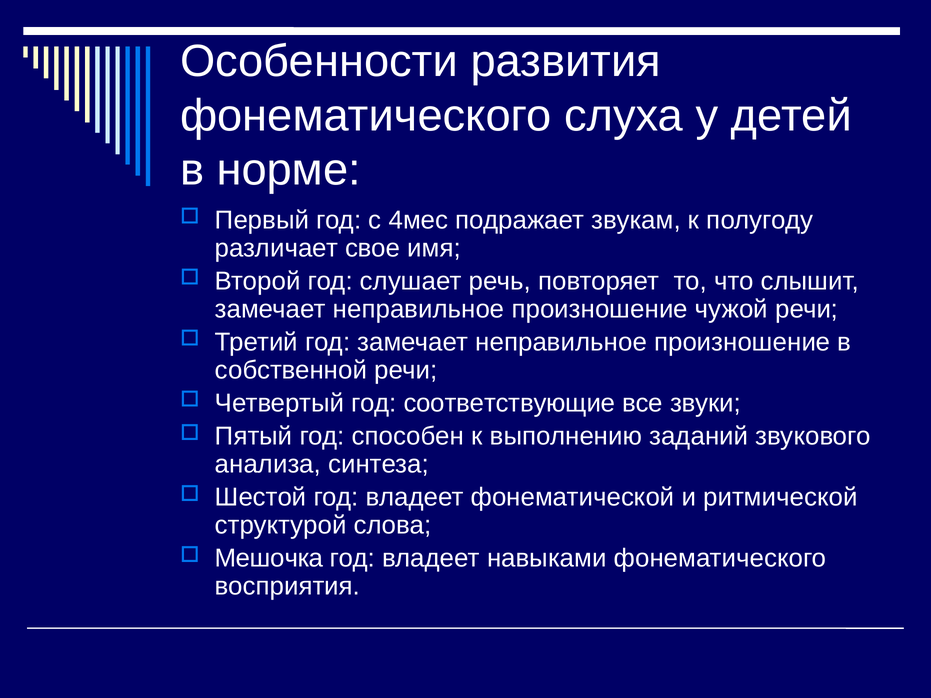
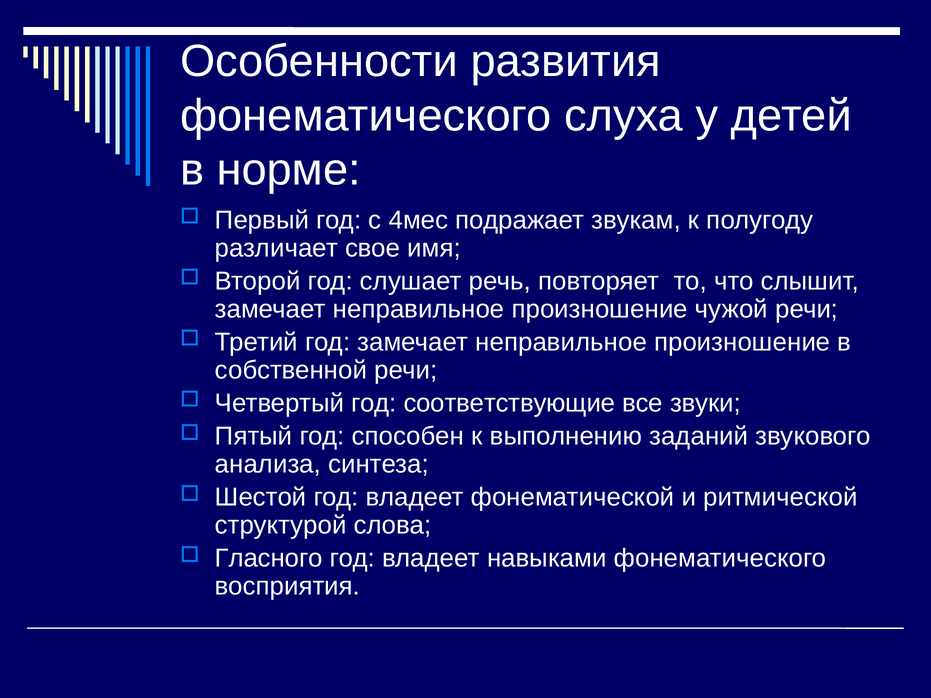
Мешочка: Мешочка -> Гласного (269, 558)
